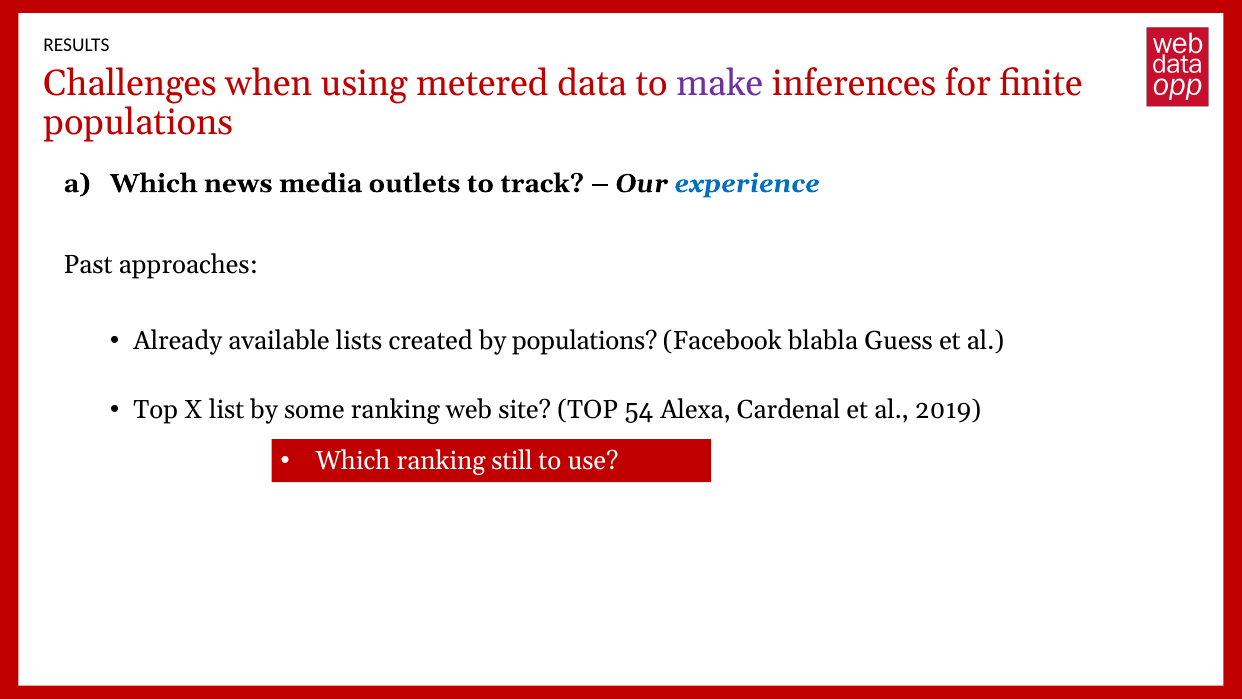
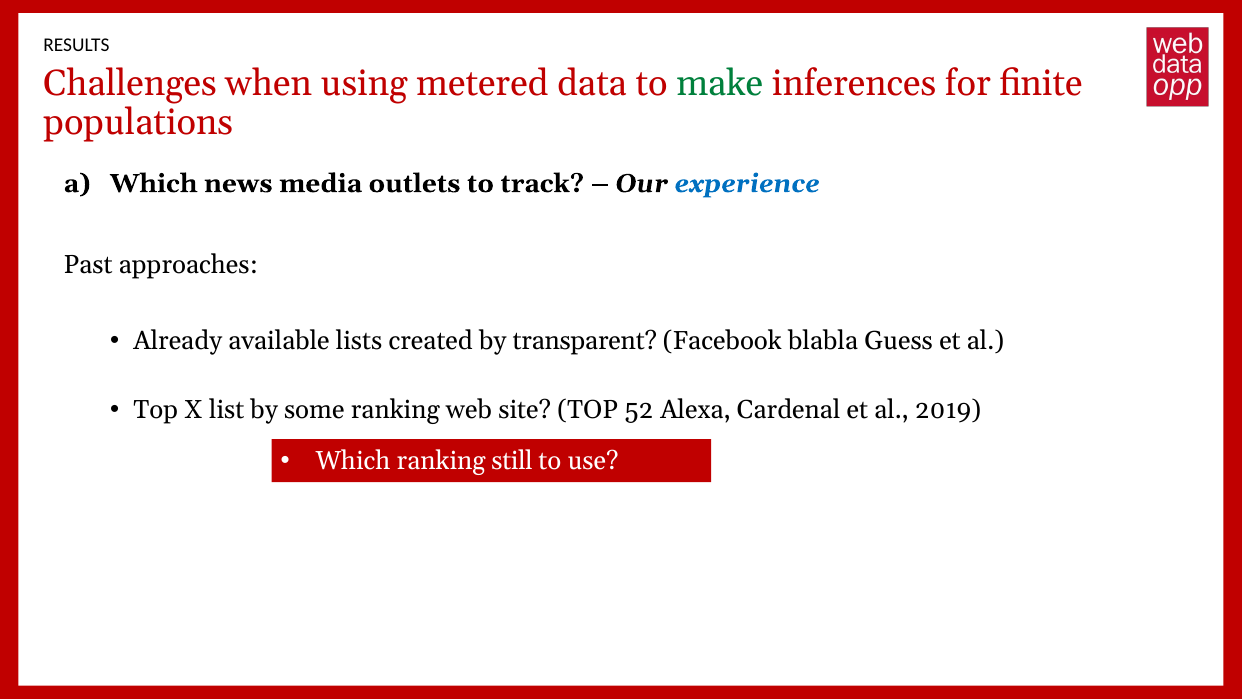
make colour: purple -> green (720, 83)
by populations: populations -> transparent (585, 341)
54: 54 -> 52 (639, 409)
